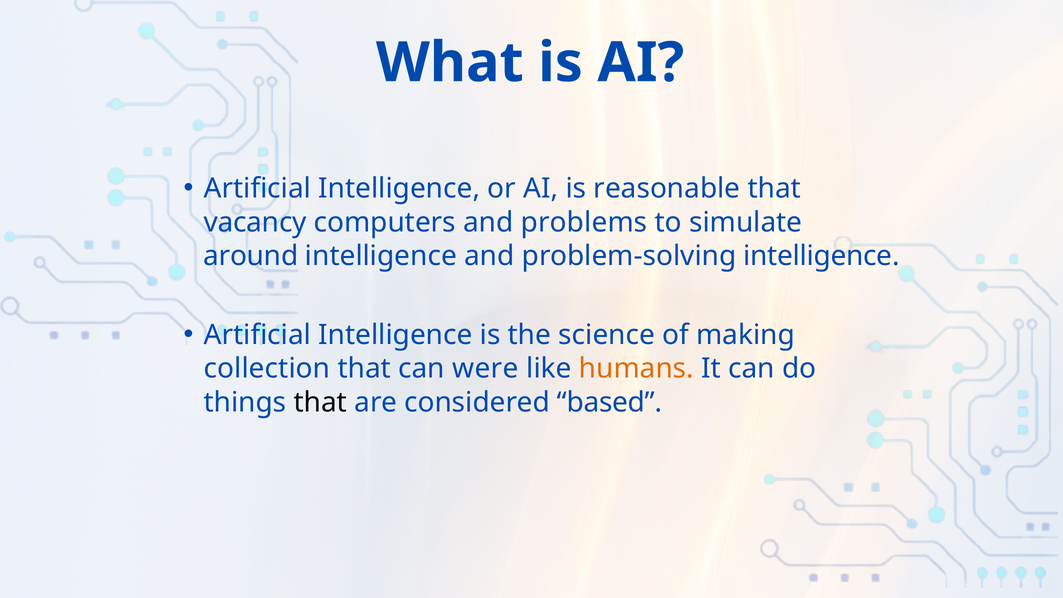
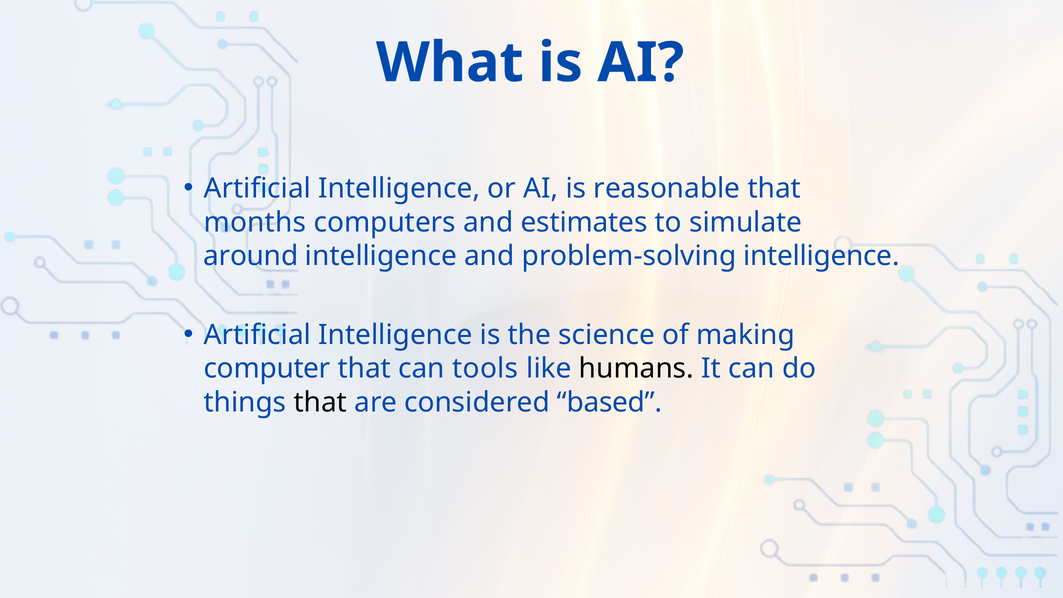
vacancy: vacancy -> months (255, 222)
problems: problems -> estimates (584, 222)
collection: collection -> computer (267, 369)
were: were -> tools (485, 369)
humans colour: orange -> black (636, 369)
